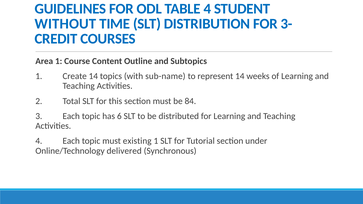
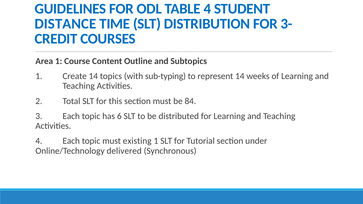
WITHOUT: WITHOUT -> DISTANCE (65, 24)
sub-name: sub-name -> sub-typing (165, 76)
